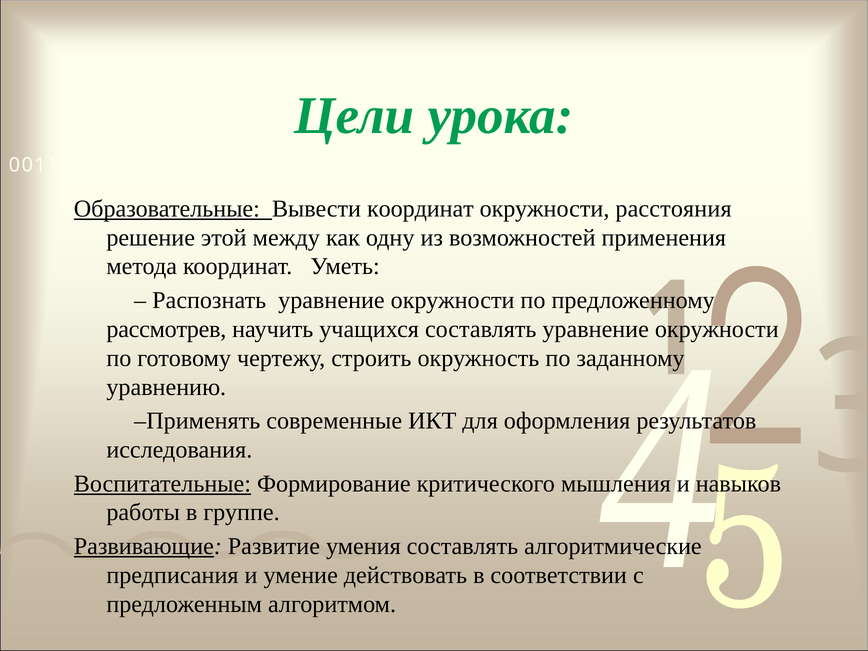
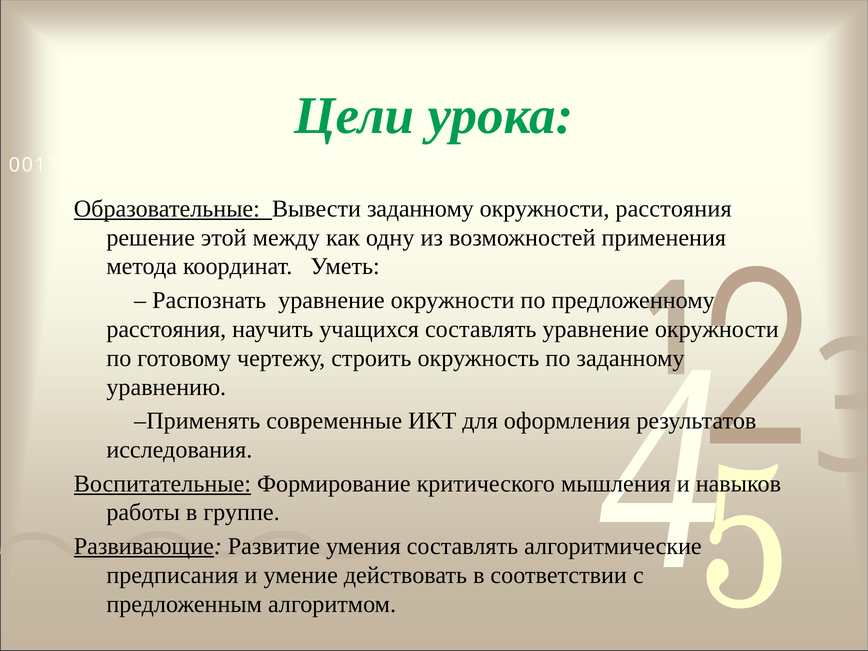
Вывести координат: координат -> заданному (420, 209)
рассмотрев: рассмотрев -> расстояния (166, 329)
